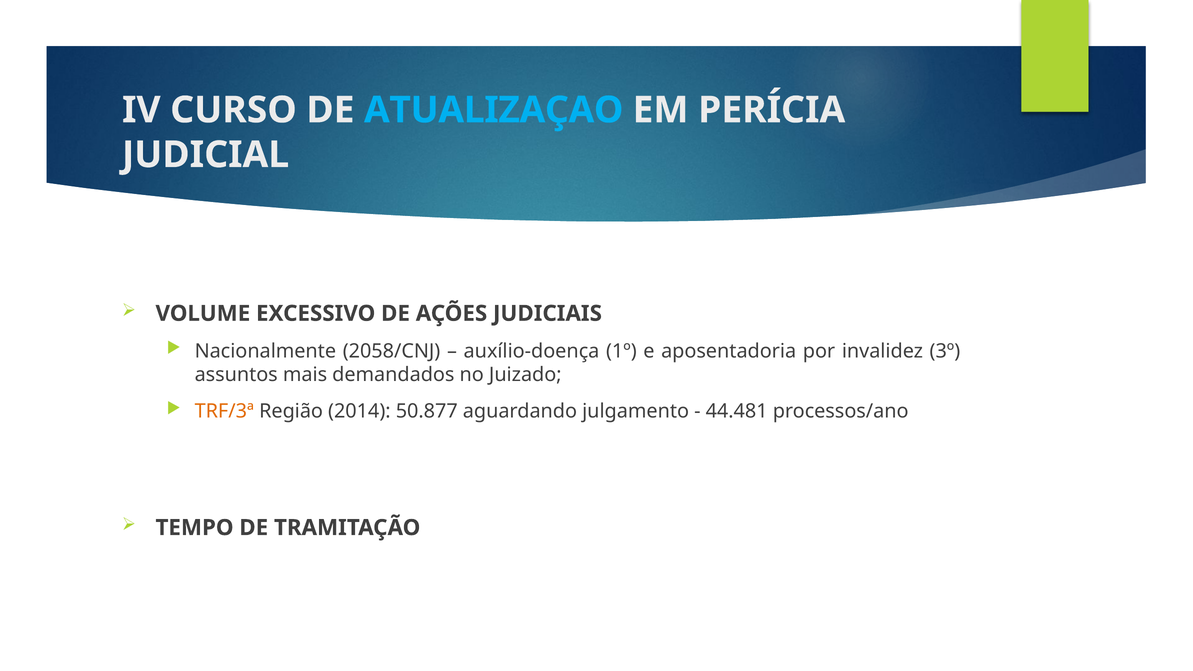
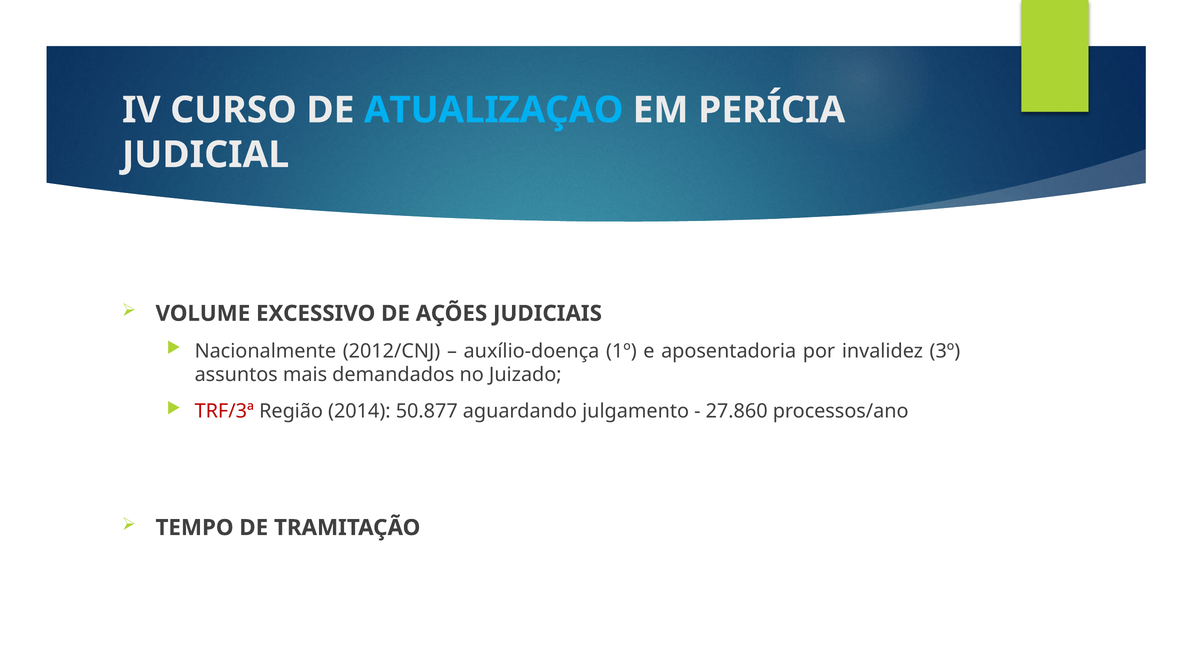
2058/CNJ: 2058/CNJ -> 2012/CNJ (392, 351)
TRF/3ª colour: orange -> red (224, 411)
44.481: 44.481 -> 27.860 (737, 411)
